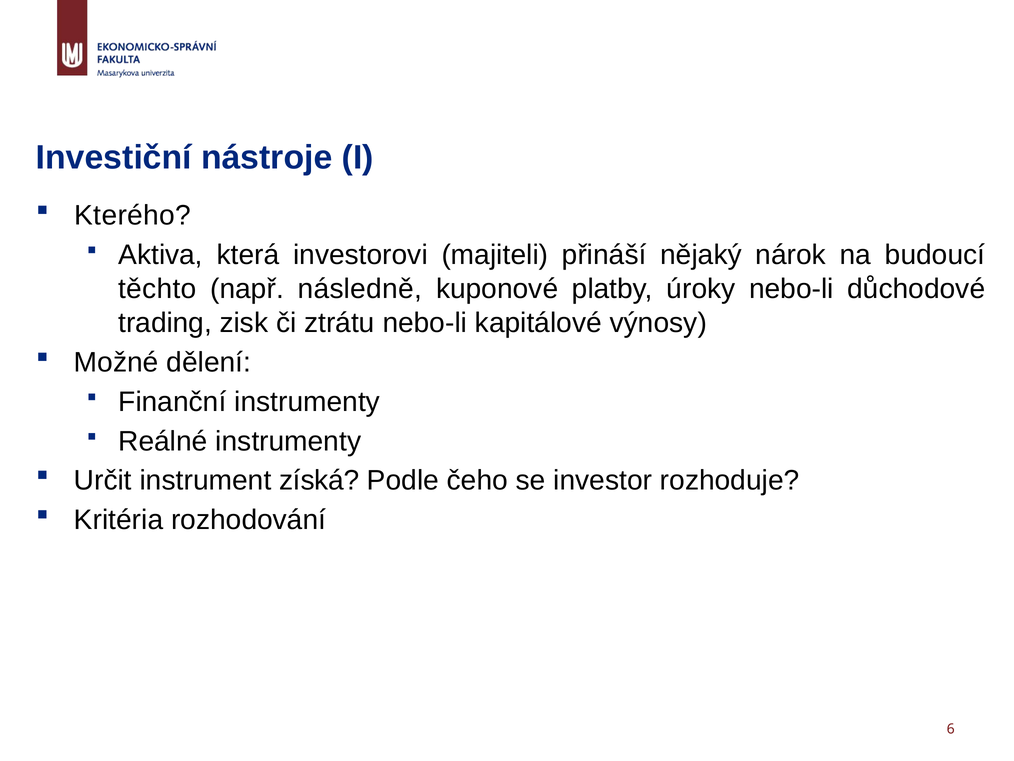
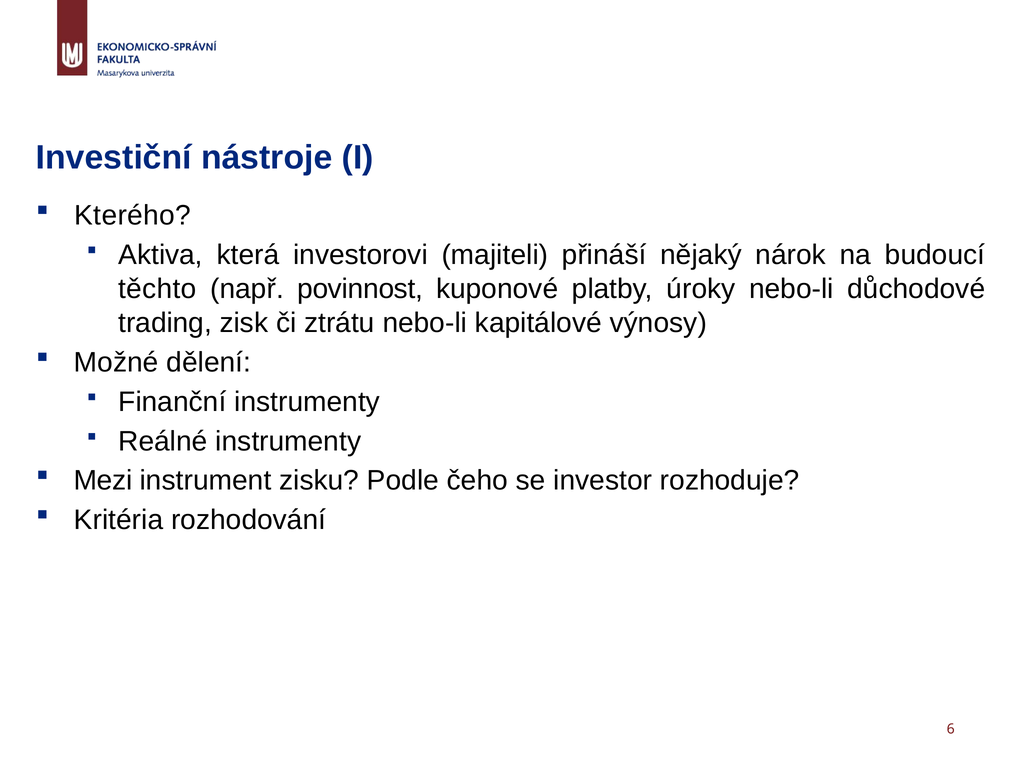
následně: následně -> povinnost (360, 289)
Určit: Určit -> Mezi (103, 480)
získá: získá -> zisku (319, 480)
